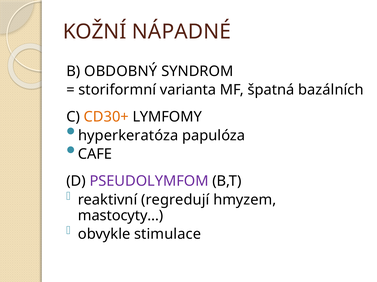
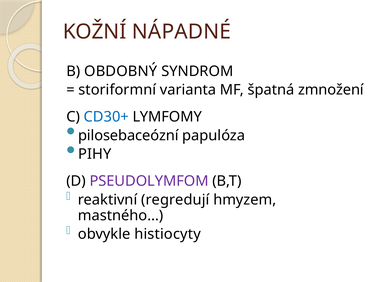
bazálních: bazálních -> zmnožení (331, 90)
CD30+ colour: orange -> blue (106, 117)
hyperkeratóza: hyperkeratóza -> pilosebaceózní (128, 136)
CAFE: CAFE -> PIHY (95, 154)
mastocyty…: mastocyty… -> mastného… (121, 216)
stimulace: stimulace -> histiocyty (168, 235)
